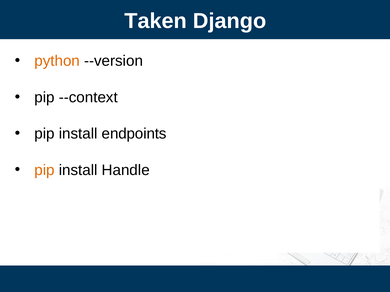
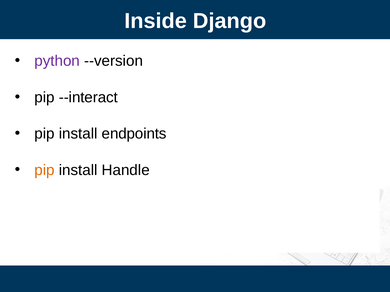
Taken: Taken -> Inside (156, 21)
python colour: orange -> purple (57, 61)
--context: --context -> --interact (88, 97)
